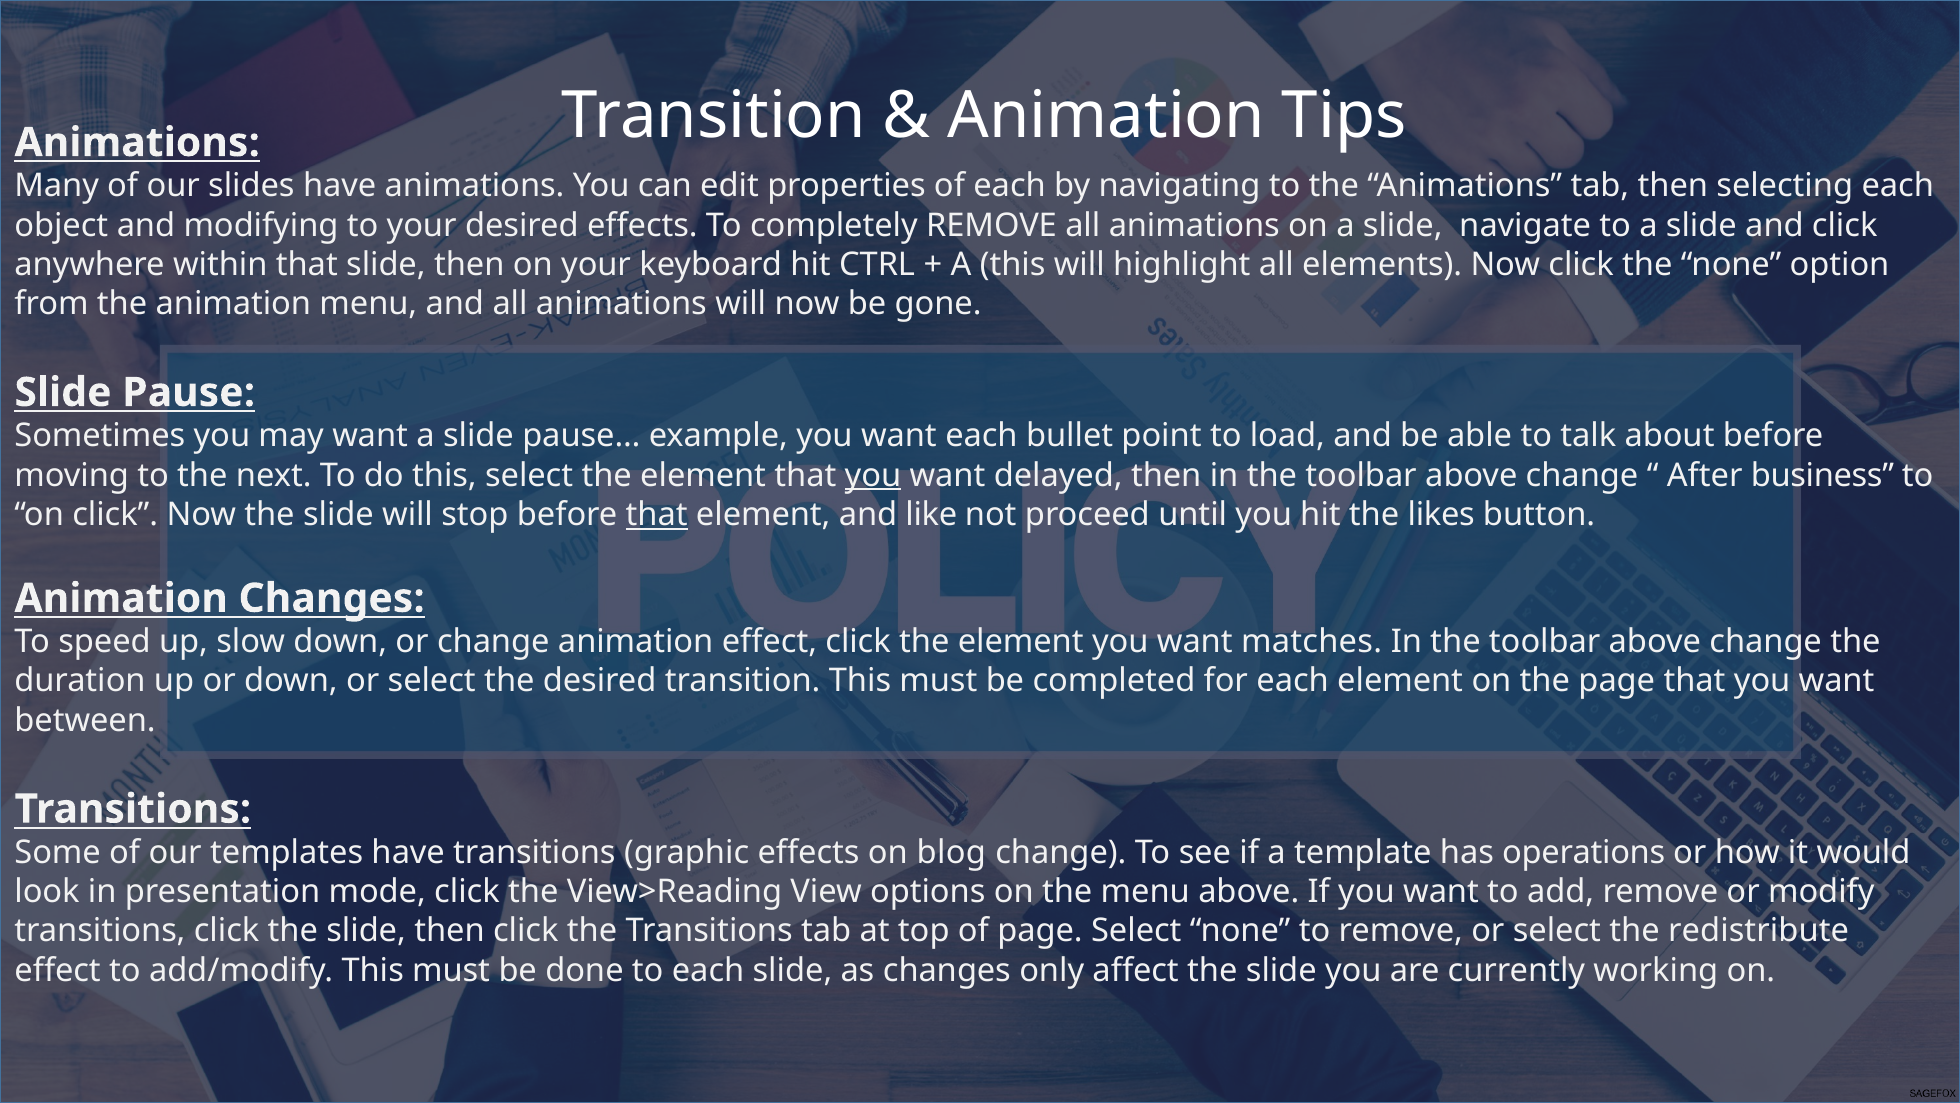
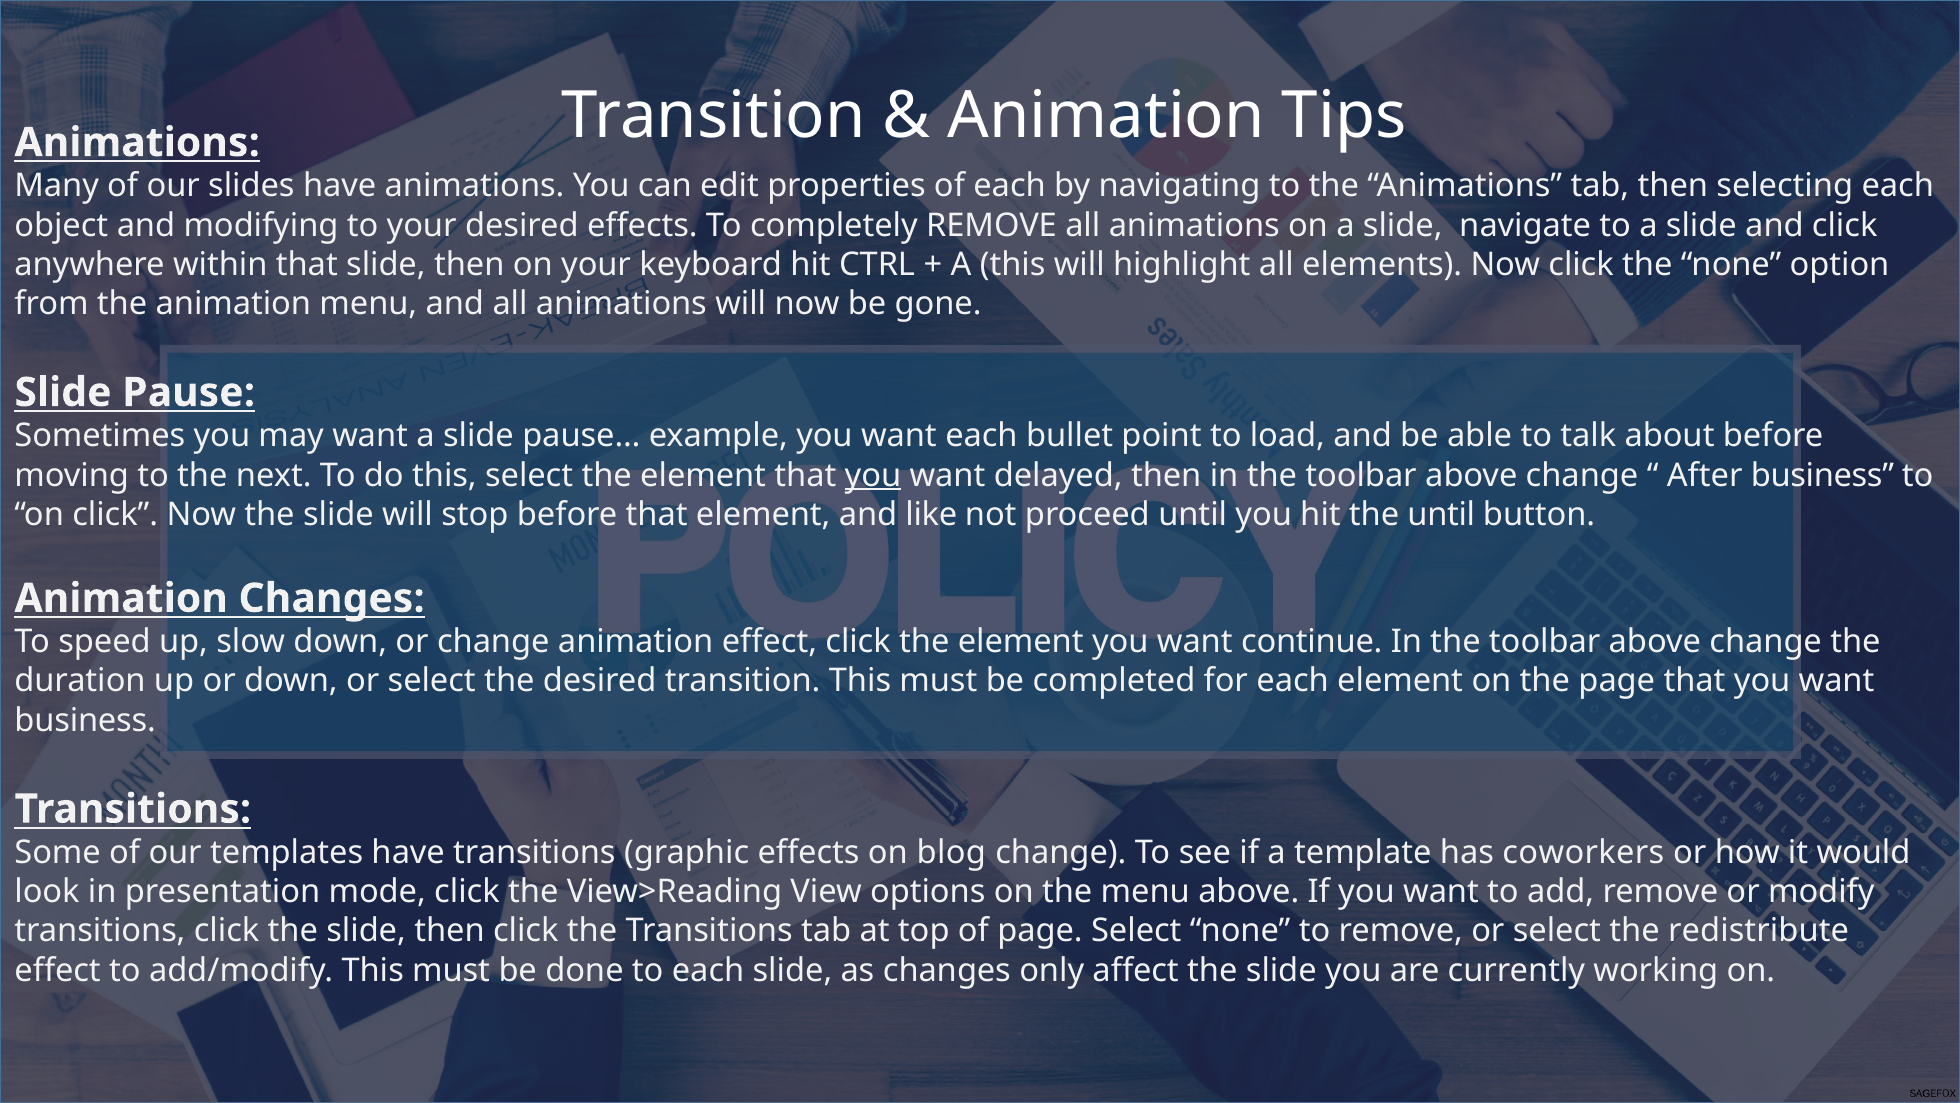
that underline: present -> none (657, 514)
the likes: likes -> until (1441, 514)
matches: matches -> continue (1312, 642)
between: between -> business (85, 720)
operations: operations -> coworkers (1583, 852)
